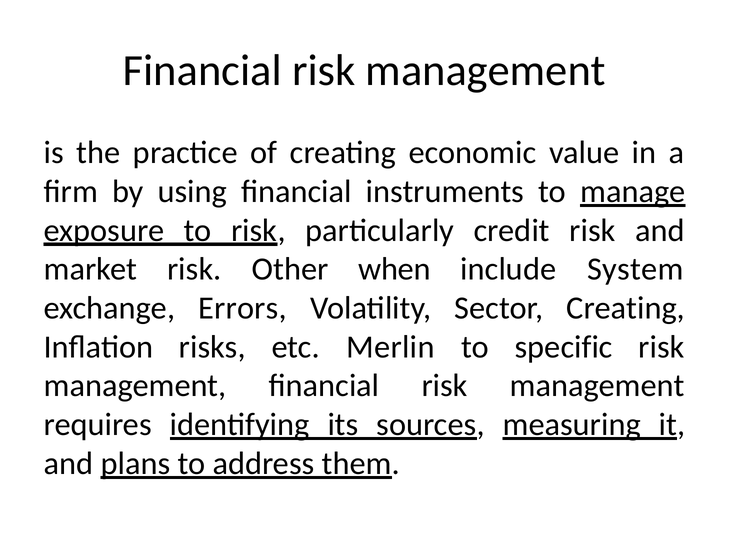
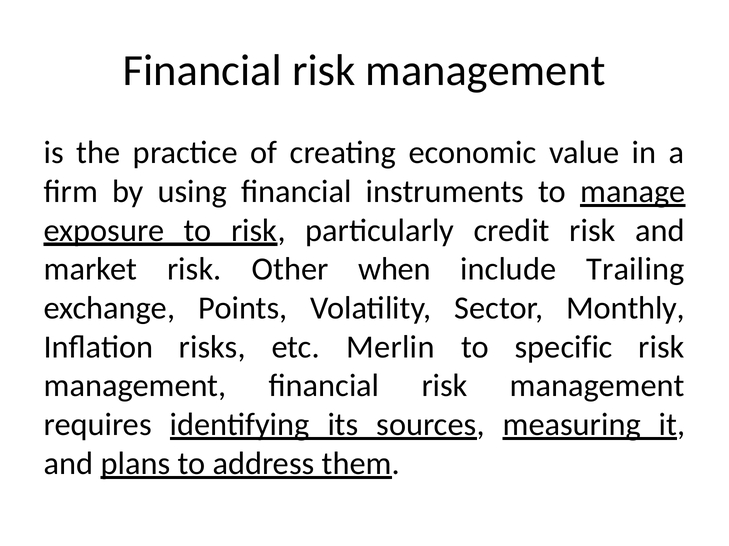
System: System -> Trailing (635, 270)
Errors: Errors -> Points (243, 308)
Sector Creating: Creating -> Monthly (626, 308)
